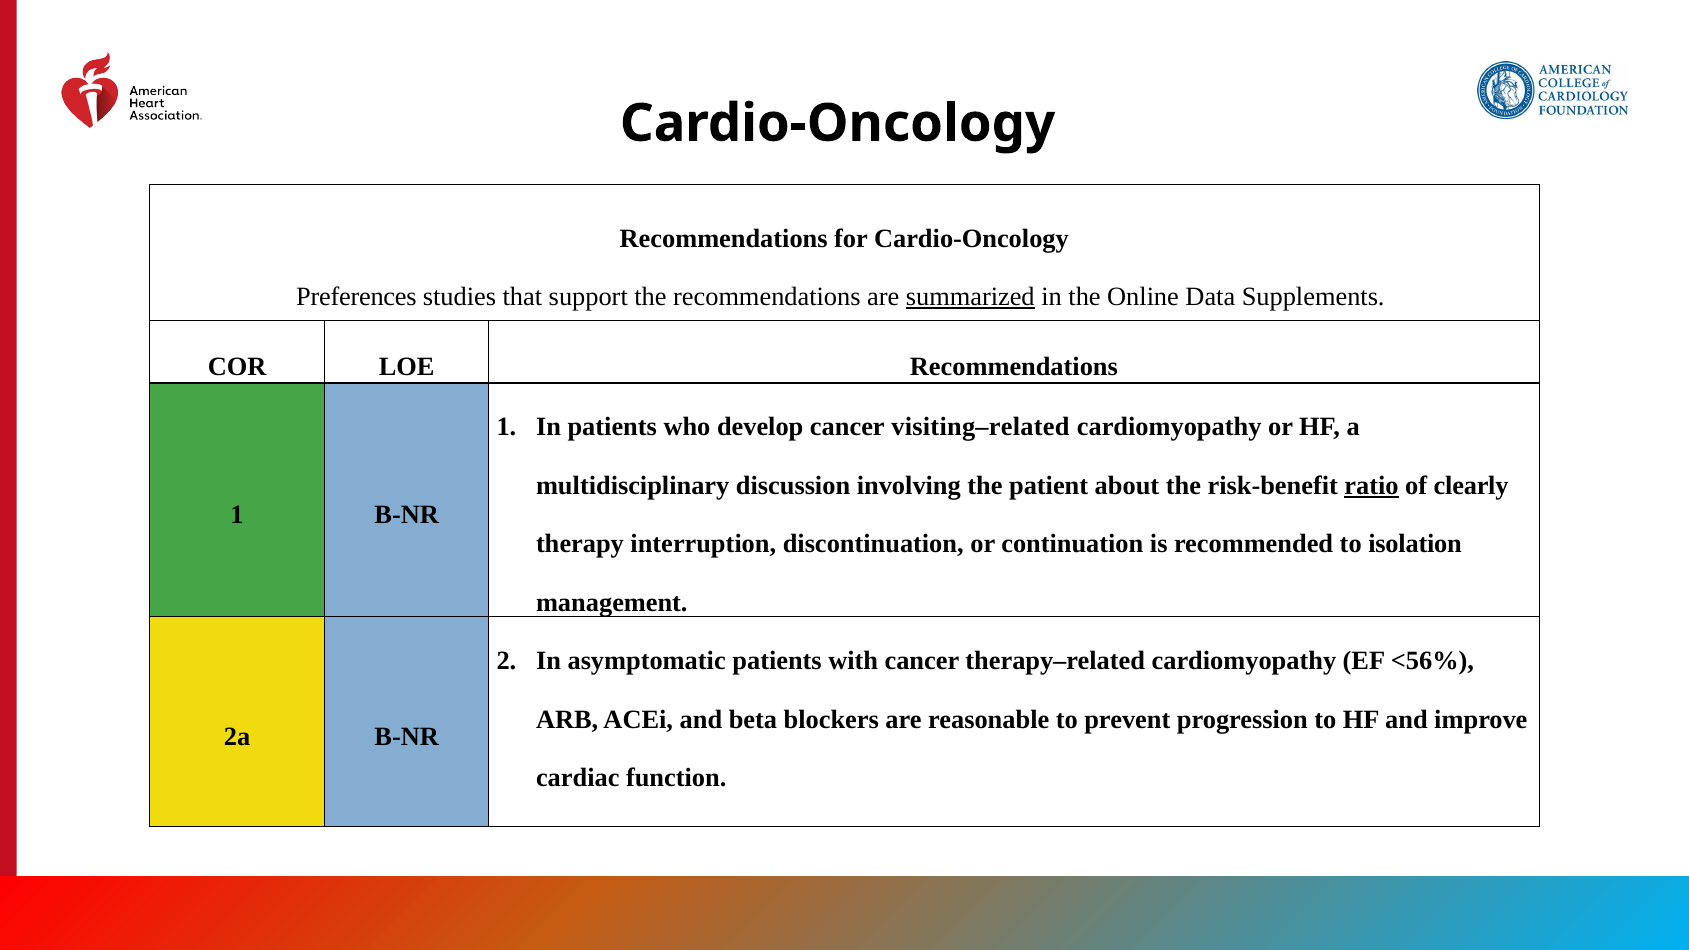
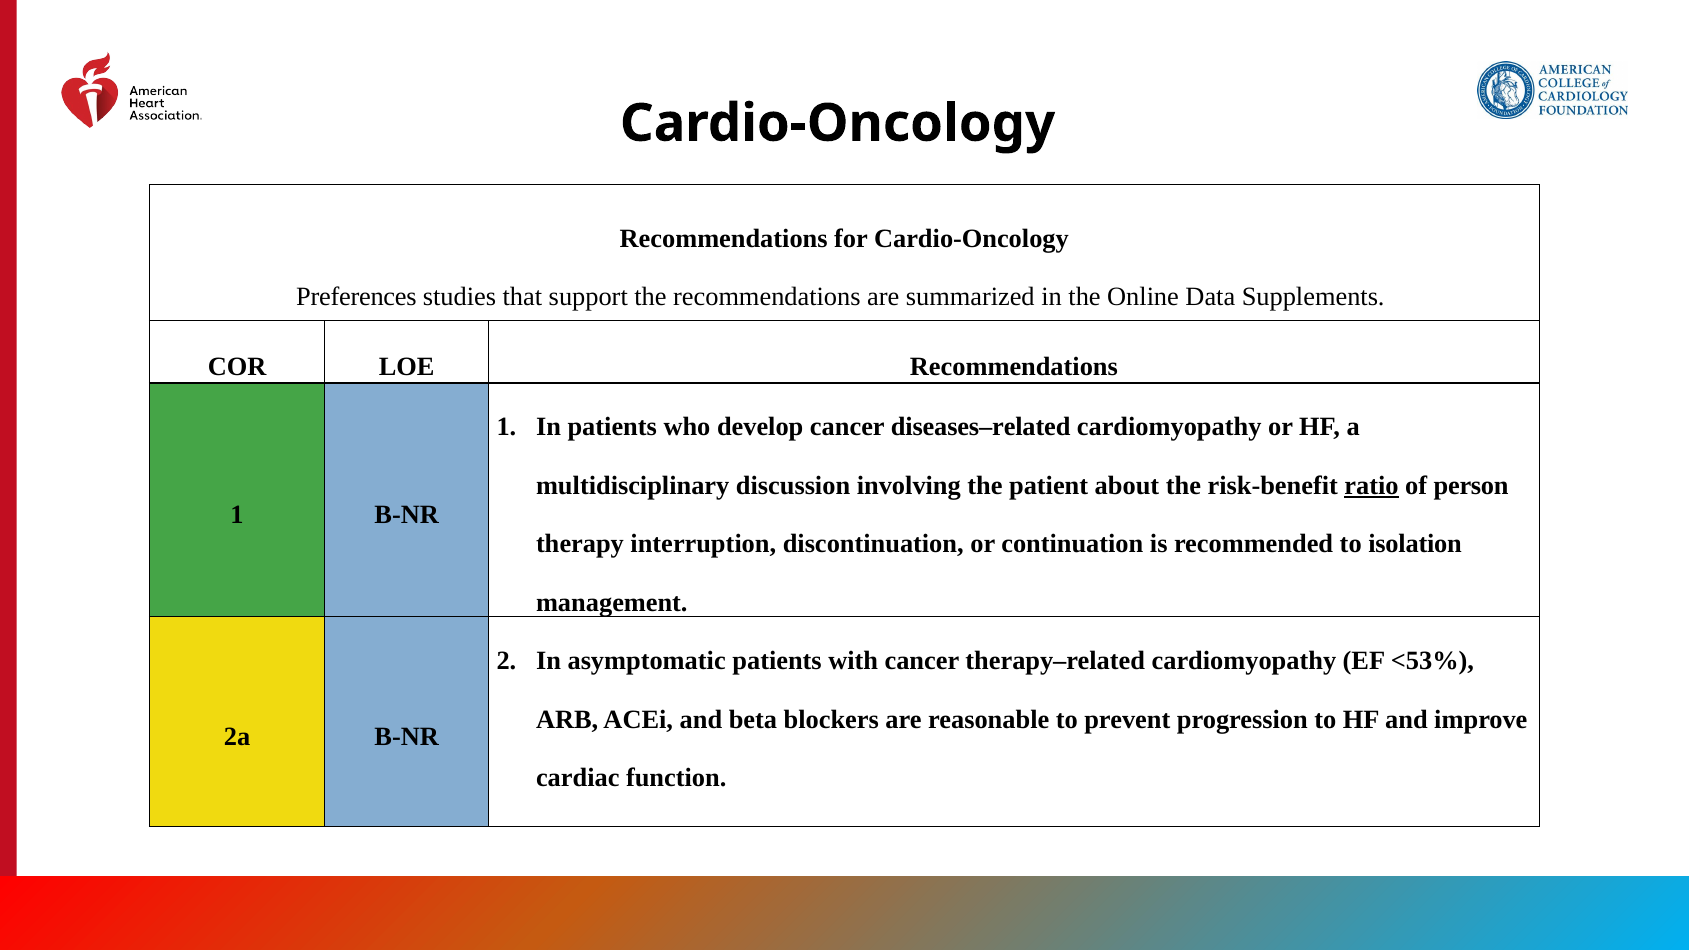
summarized underline: present -> none (970, 297)
visiting–related: visiting–related -> diseases–related (981, 427)
clearly: clearly -> person (1471, 486)
<56%: <56% -> <53% (1432, 661)
